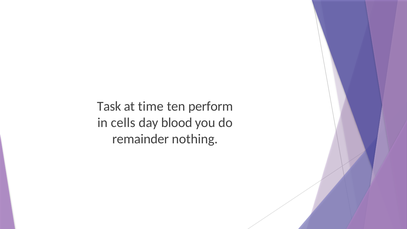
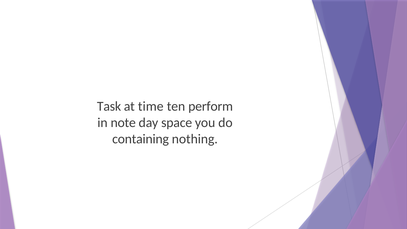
cells: cells -> note (123, 123)
blood: blood -> space (177, 123)
remainder: remainder -> containing (141, 139)
